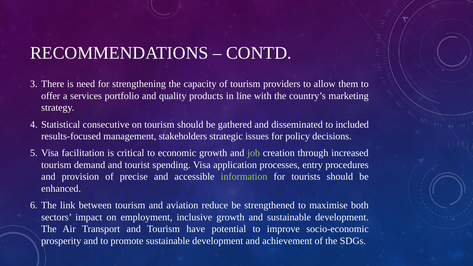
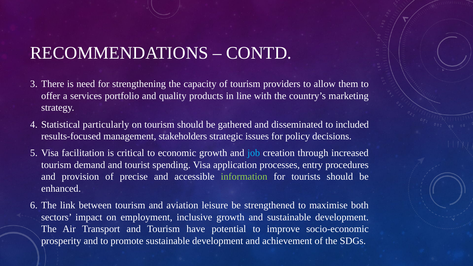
consecutive: consecutive -> particularly (106, 125)
job colour: light green -> light blue (254, 153)
reduce: reduce -> leisure (215, 205)
